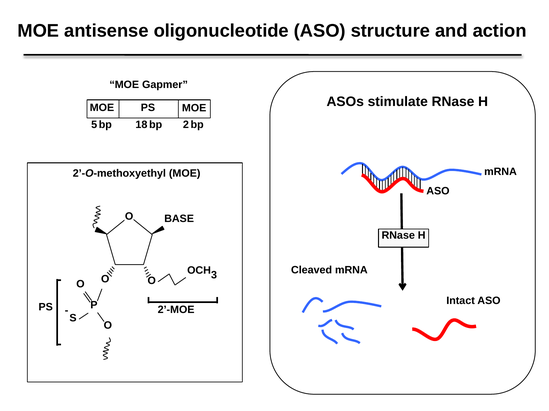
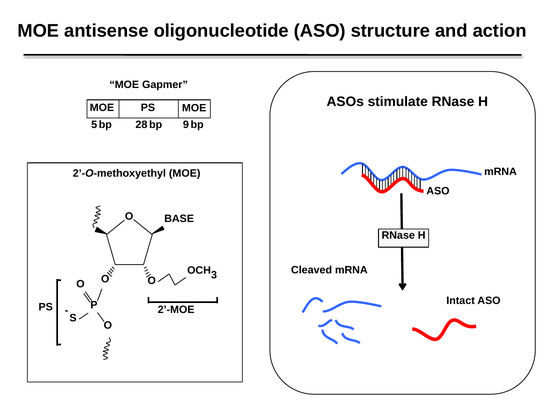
18: 18 -> 28 (141, 125)
2: 2 -> 9 (186, 125)
